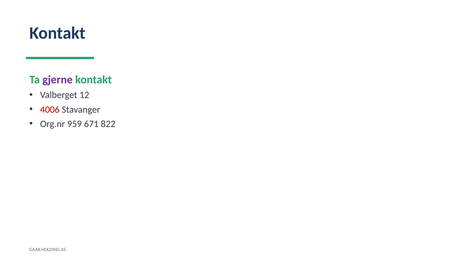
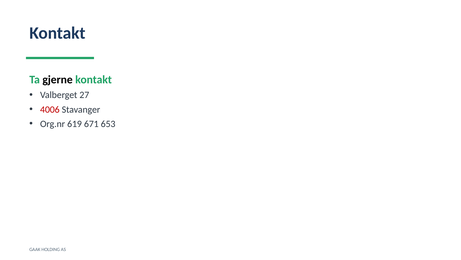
gjerne colour: purple -> black (58, 79)
12: 12 -> 27 (84, 95)
959: 959 -> 619 (75, 124)
822: 822 -> 653 (108, 124)
